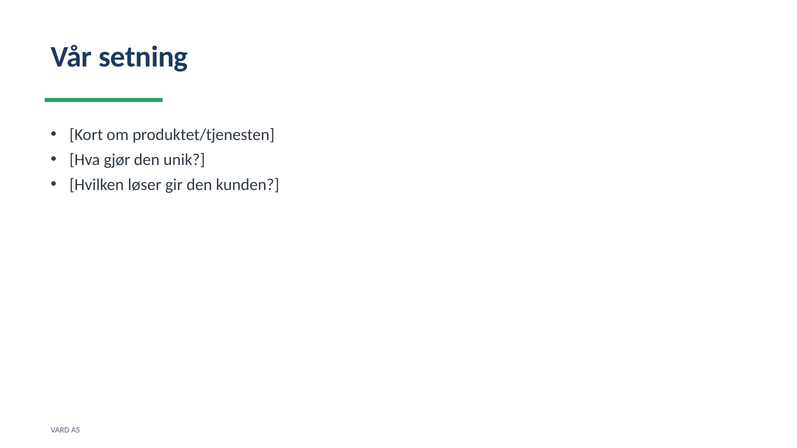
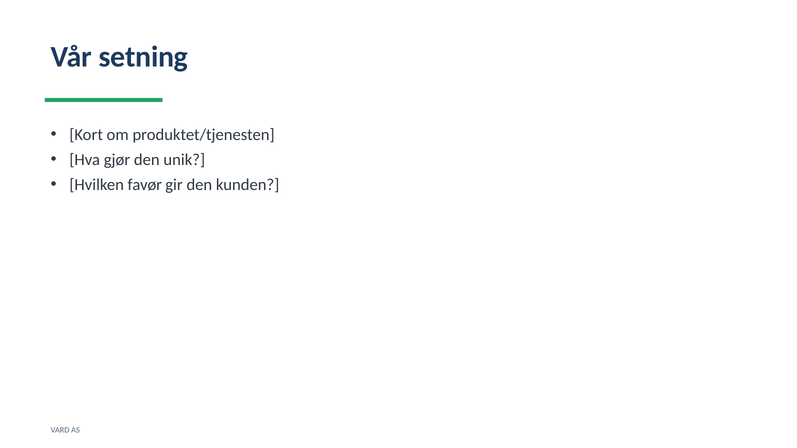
løser: løser -> favør (145, 185)
